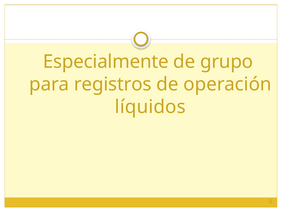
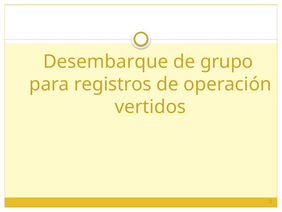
Especialmente: Especialmente -> Desembarque (106, 62)
líquidos: líquidos -> vertidos (150, 107)
